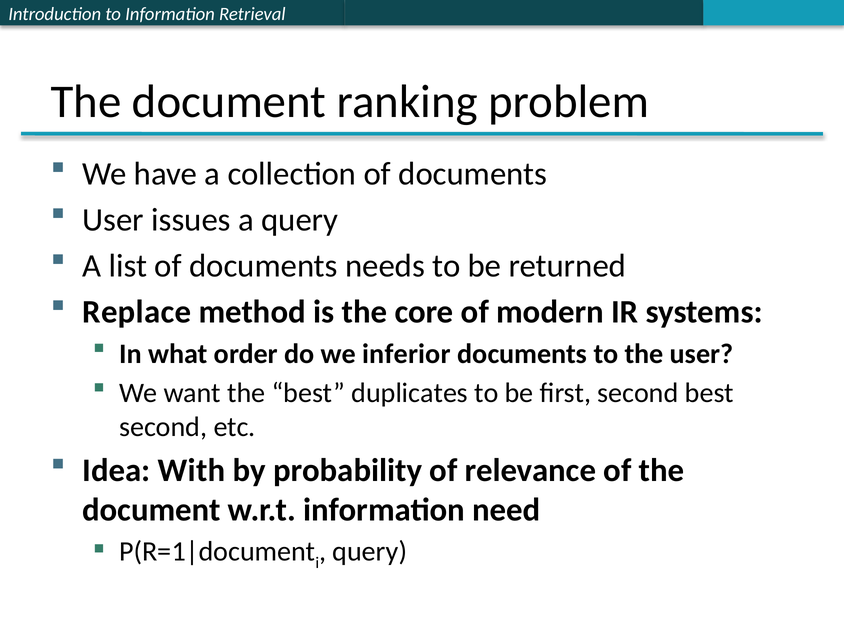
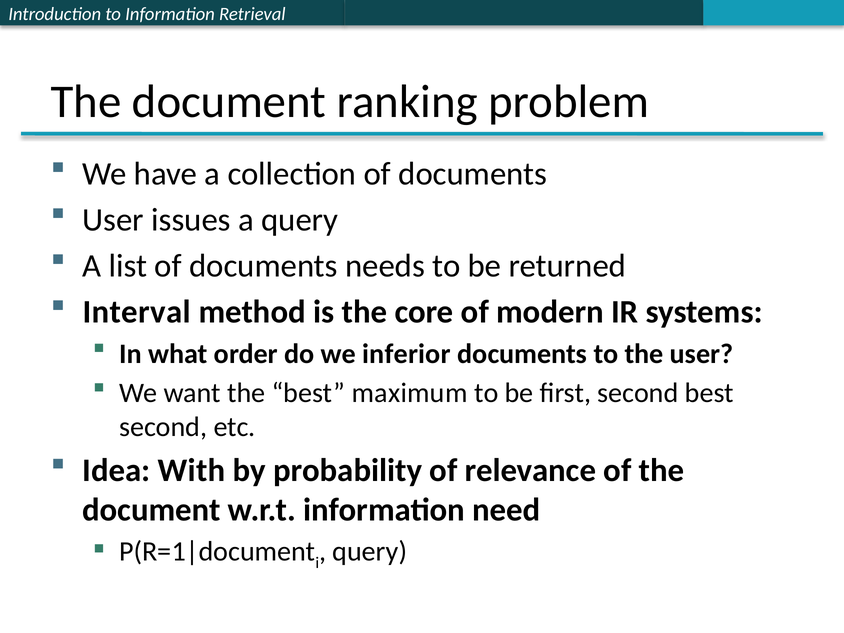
Replace: Replace -> Interval (137, 312)
duplicates: duplicates -> maximum (410, 393)
